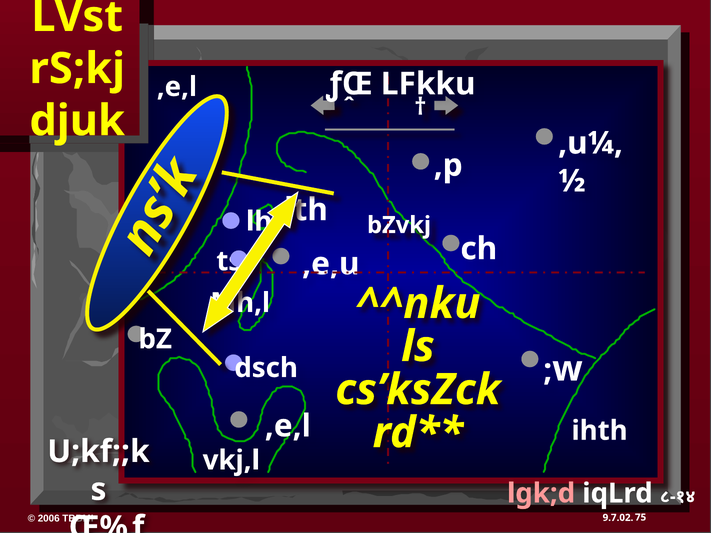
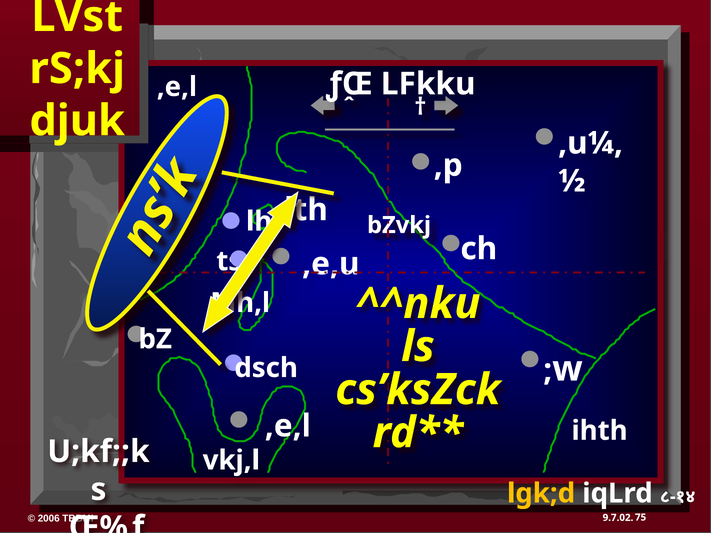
lgk;d colour: pink -> yellow (541, 494)
